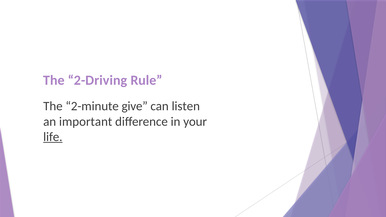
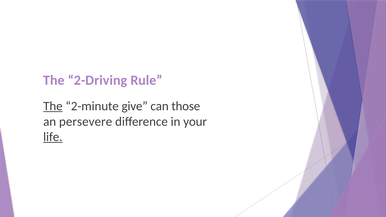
The underline: none -> present (53, 106)
listen: listen -> those (186, 106)
important: important -> persevere (86, 122)
